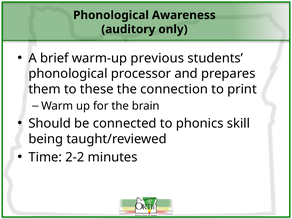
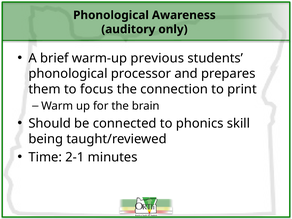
these: these -> focus (97, 89)
2-2: 2-2 -> 2-1 (75, 157)
